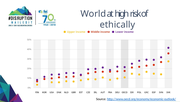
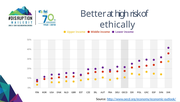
World: World -> Better (93, 14)
